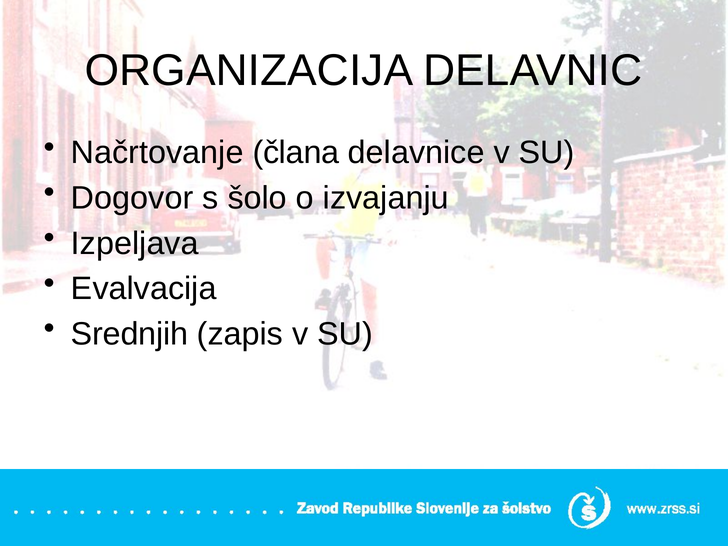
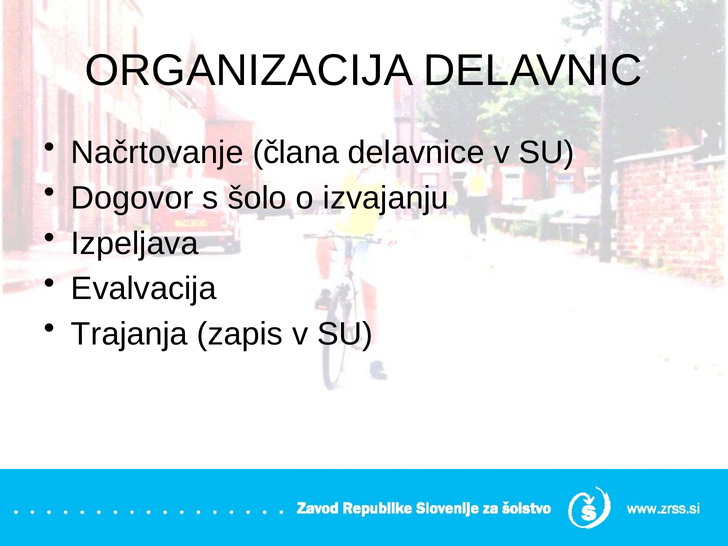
Srednjih: Srednjih -> Trajanja (129, 334)
